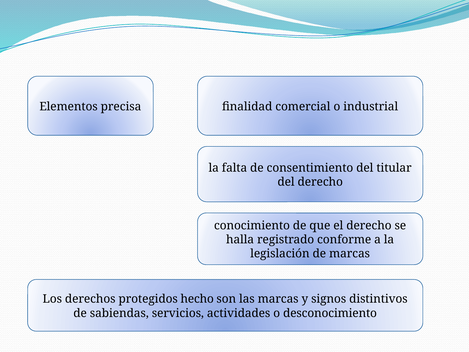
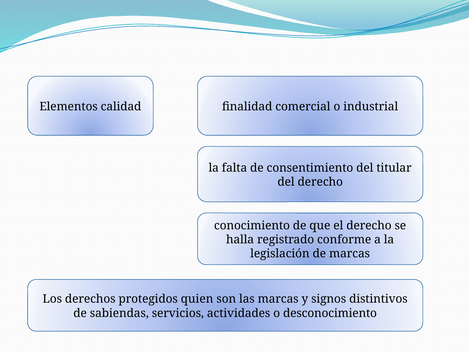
precisa: precisa -> calidad (121, 106)
hecho: hecho -> quien (197, 299)
